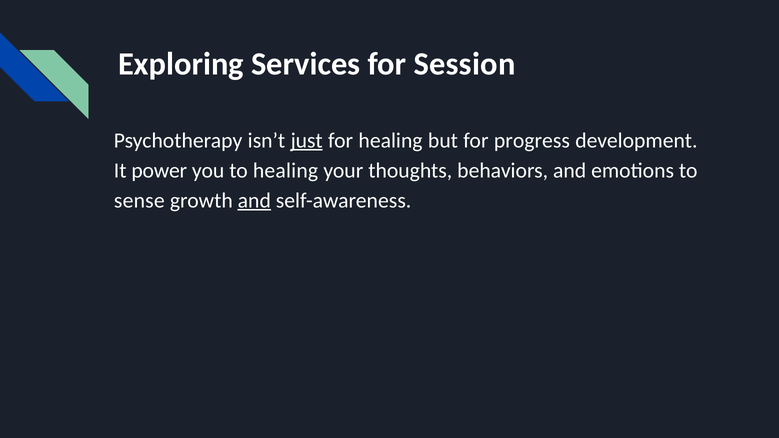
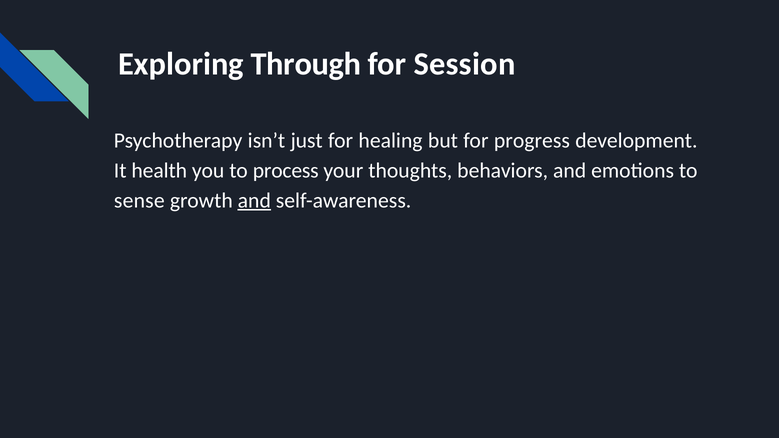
Services: Services -> Through (306, 64)
just underline: present -> none (307, 141)
power: power -> health (159, 171)
to healing: healing -> process (286, 171)
